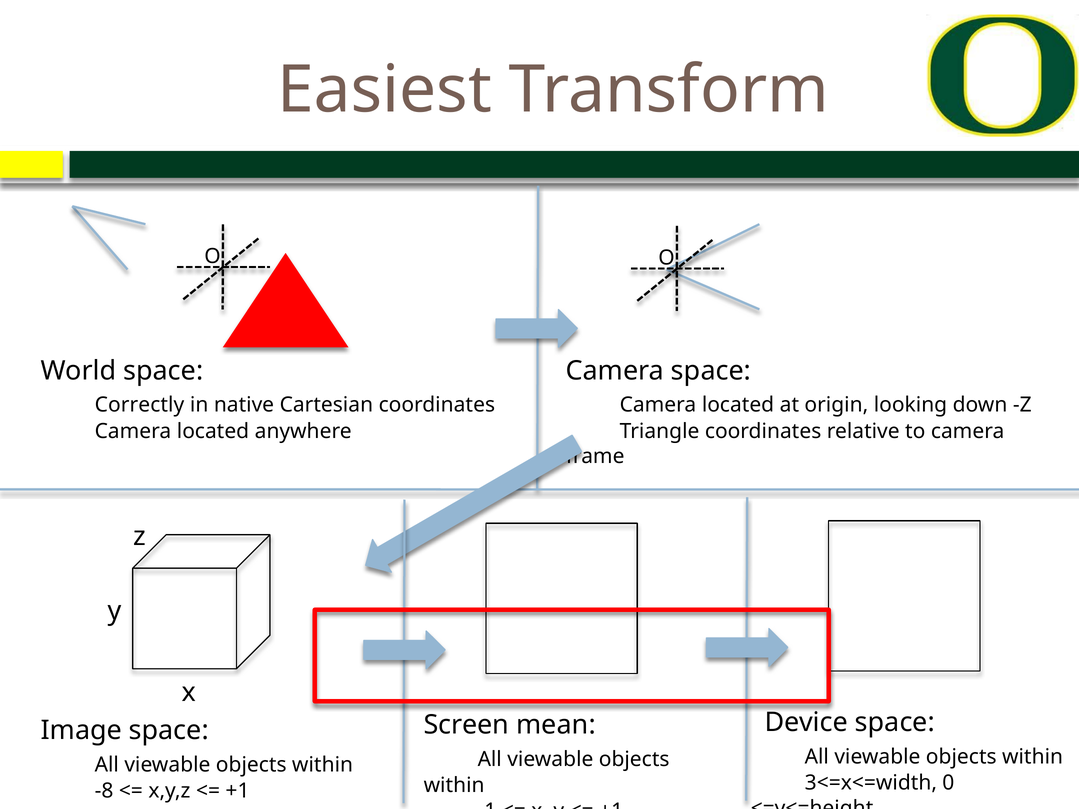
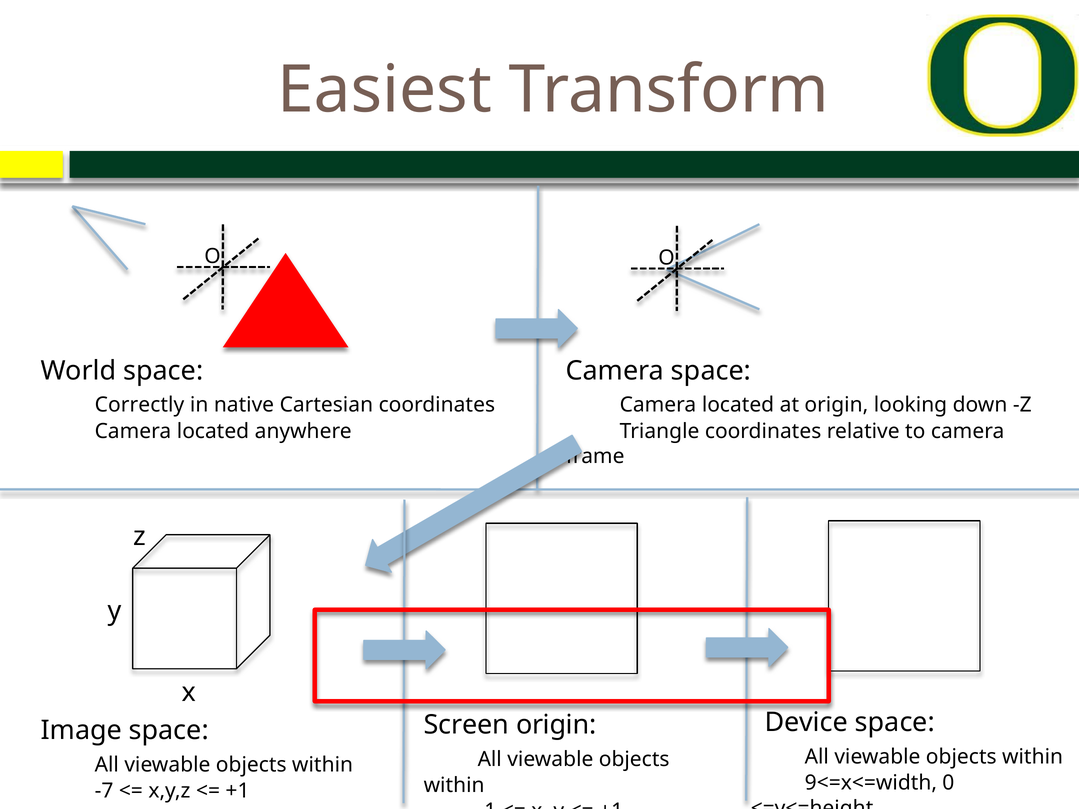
Screen mean: mean -> origin (556, 725)
3<=x<=width: 3<=x<=width -> 9<=x<=width (871, 783)
-8: -8 -> -7 (104, 791)
